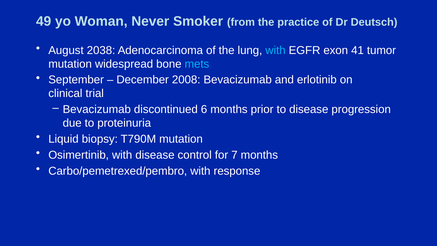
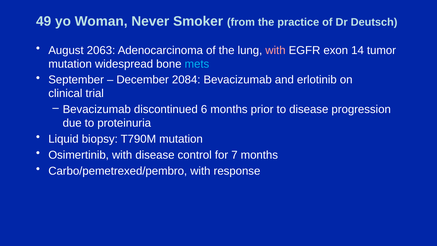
2038: 2038 -> 2063 (101, 50)
with colour: light blue -> pink (276, 50)
41: 41 -> 14 (358, 50)
2008: 2008 -> 2084 (186, 80)
